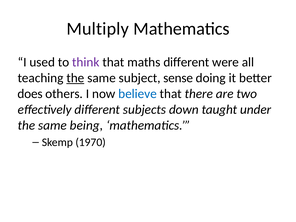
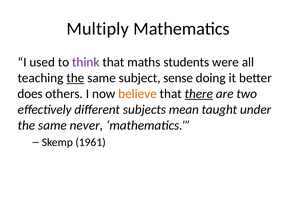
maths different: different -> students (186, 62)
believe colour: blue -> orange (138, 94)
there underline: none -> present (199, 94)
down: down -> mean (184, 110)
being: being -> never (86, 125)
1970: 1970 -> 1961 (91, 142)
